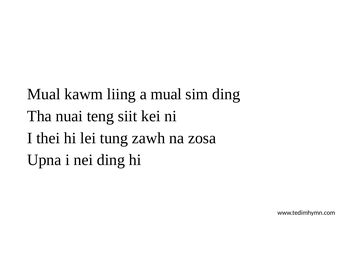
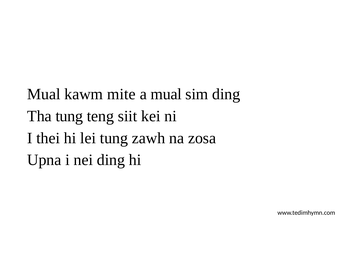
liing: liing -> mite (121, 94)
Tha nuai: nuai -> tung (69, 116)
